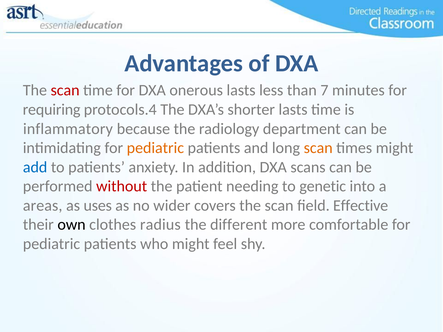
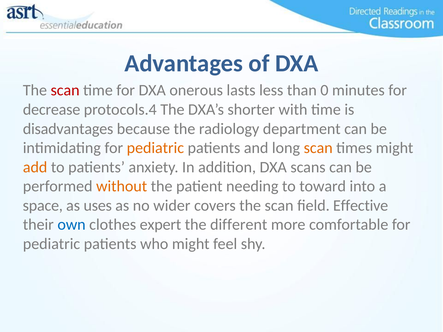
7: 7 -> 0 (324, 90)
requiring: requiring -> decrease (52, 110)
shorter lasts: lasts -> with (293, 110)
inflammatory: inflammatory -> disadvantages (68, 129)
add colour: blue -> orange (35, 167)
without colour: red -> orange (122, 186)
genetic: genetic -> toward (323, 186)
areas: areas -> space (43, 206)
own colour: black -> blue (72, 225)
radius: radius -> expert (160, 225)
